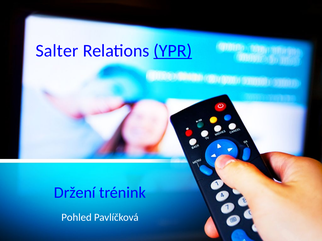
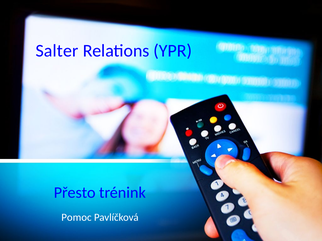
YPR underline: present -> none (173, 51)
Držení: Držení -> Přesto (75, 193)
Pohled: Pohled -> Pomoc (76, 218)
